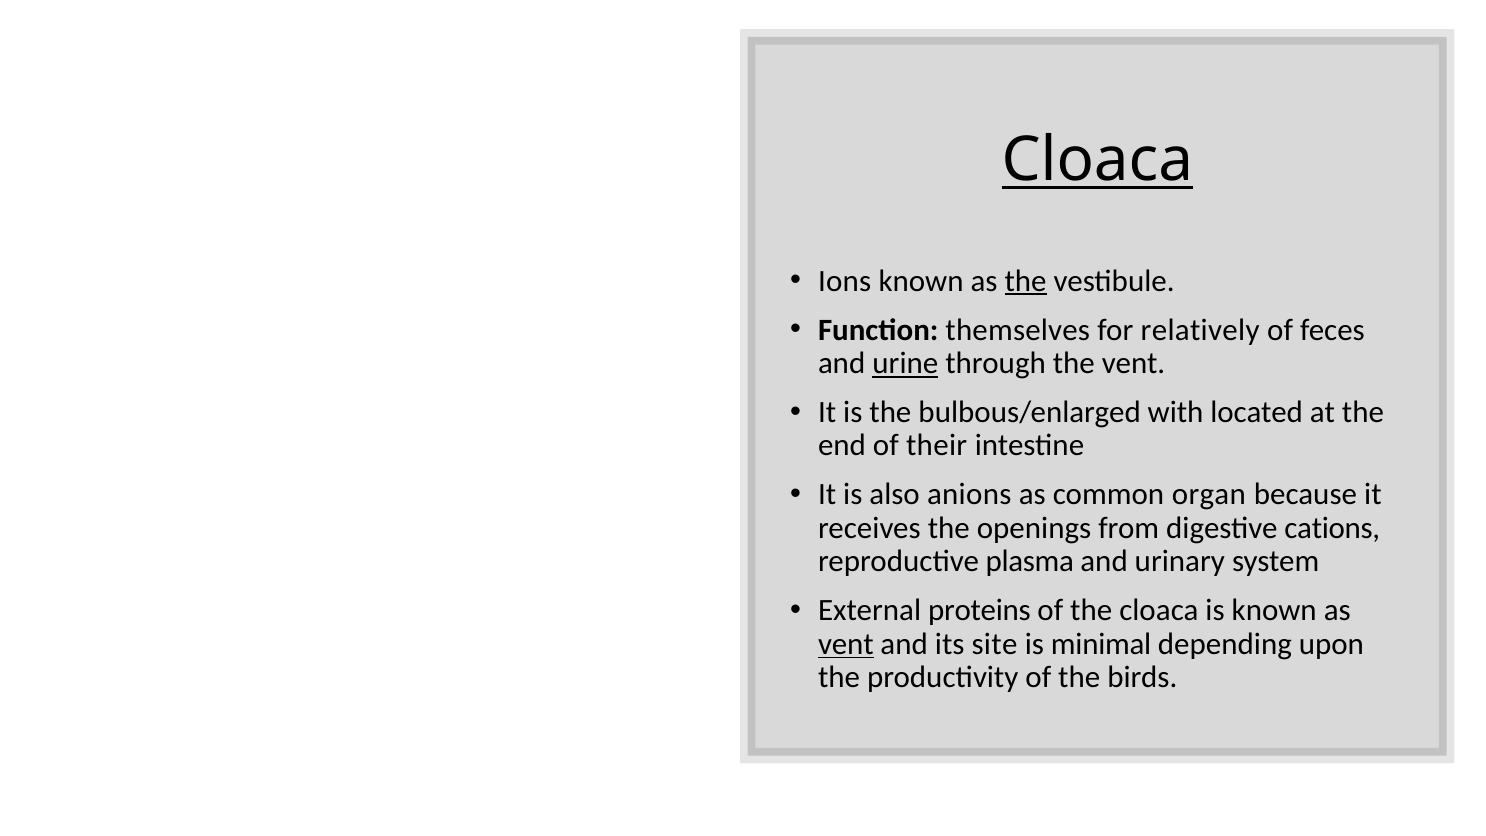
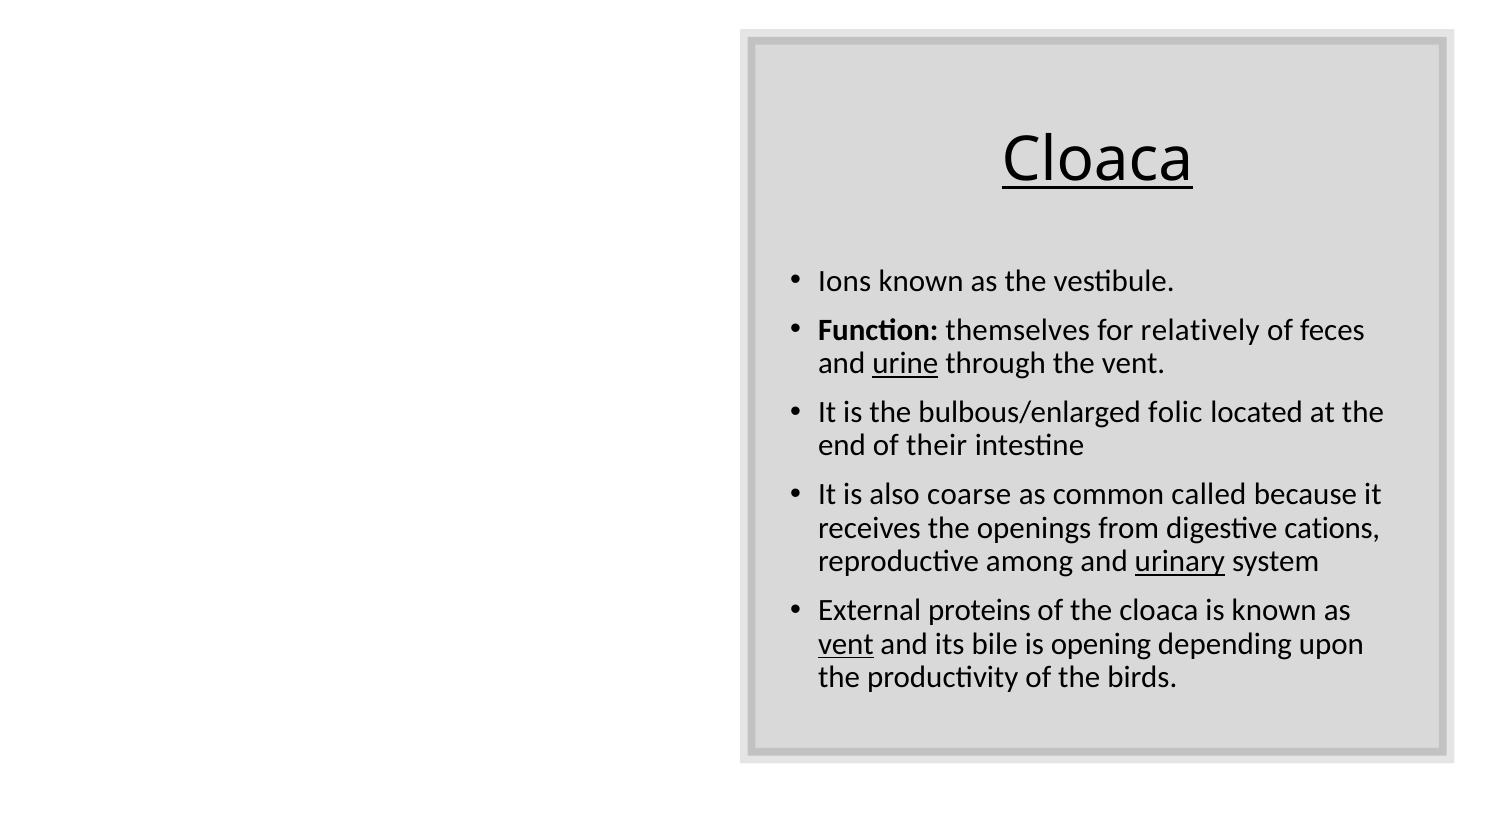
the underline: present -> none (1026, 281)
with: with -> folic (1175, 412)
anions: anions -> coarse (969, 495)
organ: organ -> called (1209, 495)
plasma: plasma -> among (1030, 562)
urinary underline: none -> present (1180, 562)
site: site -> bile (995, 644)
minimal: minimal -> opening (1101, 644)
